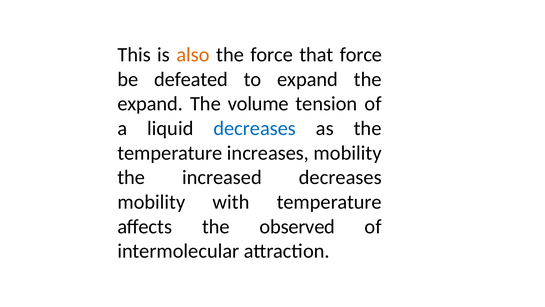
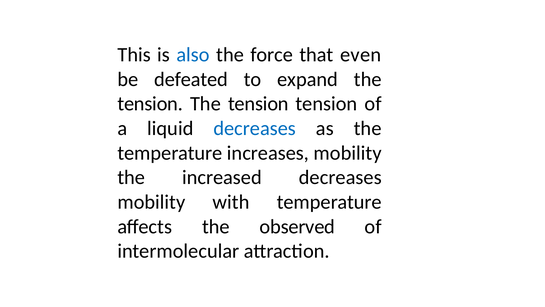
also colour: orange -> blue (193, 55)
that force: force -> even (361, 55)
expand: expand -> tension (150, 104)
volume: volume -> tension (258, 104)
